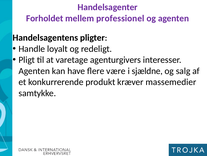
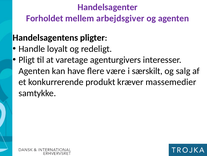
professionel: professionel -> arbejdsgiver (120, 18)
sjældne: sjældne -> særskilt (147, 71)
